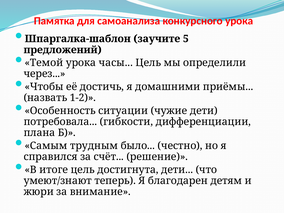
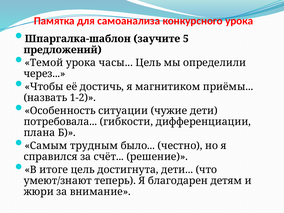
домашними: домашними -> магнитиком (168, 87)
